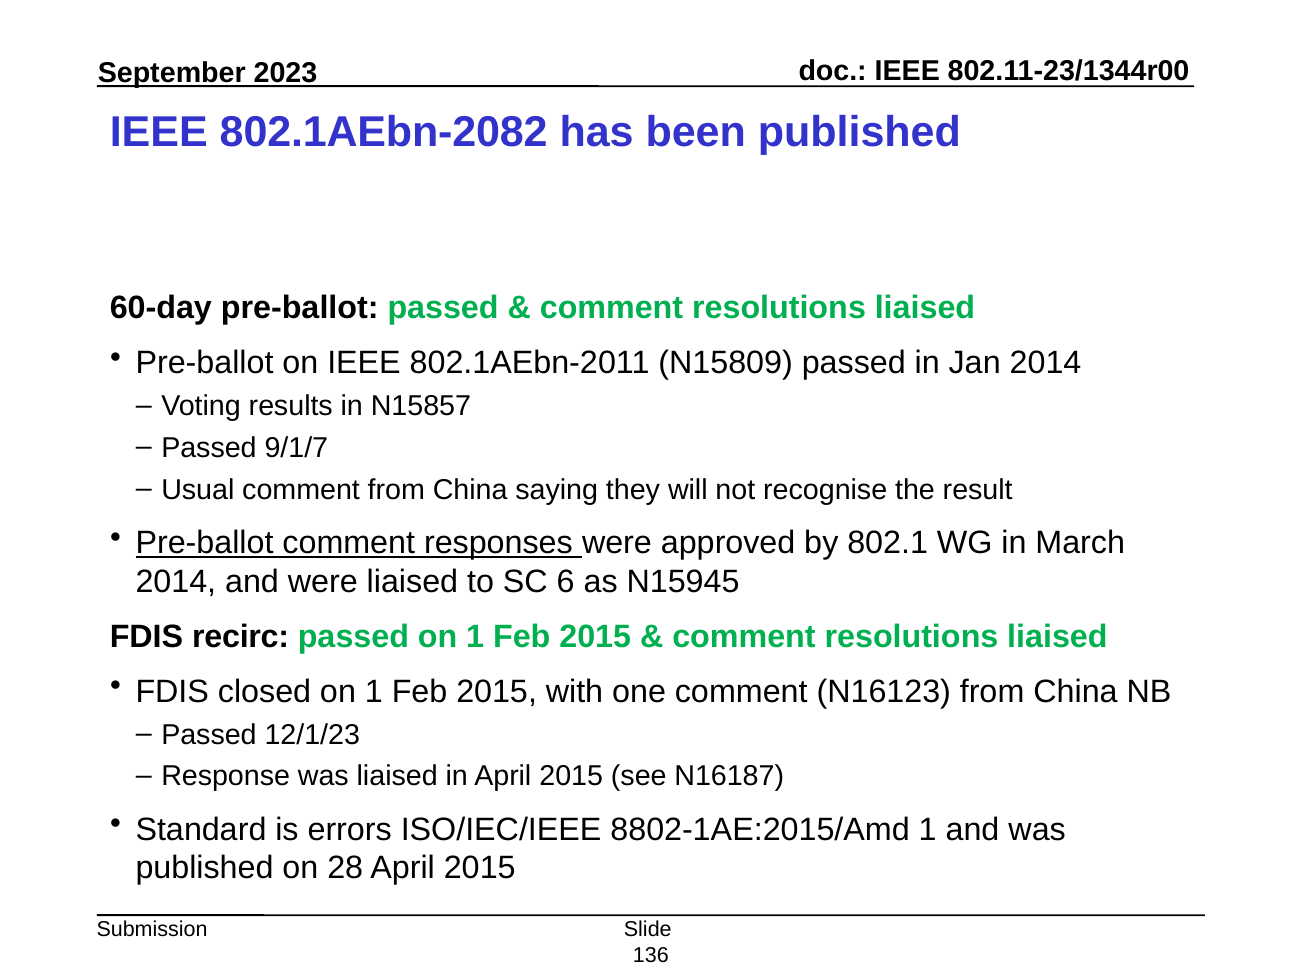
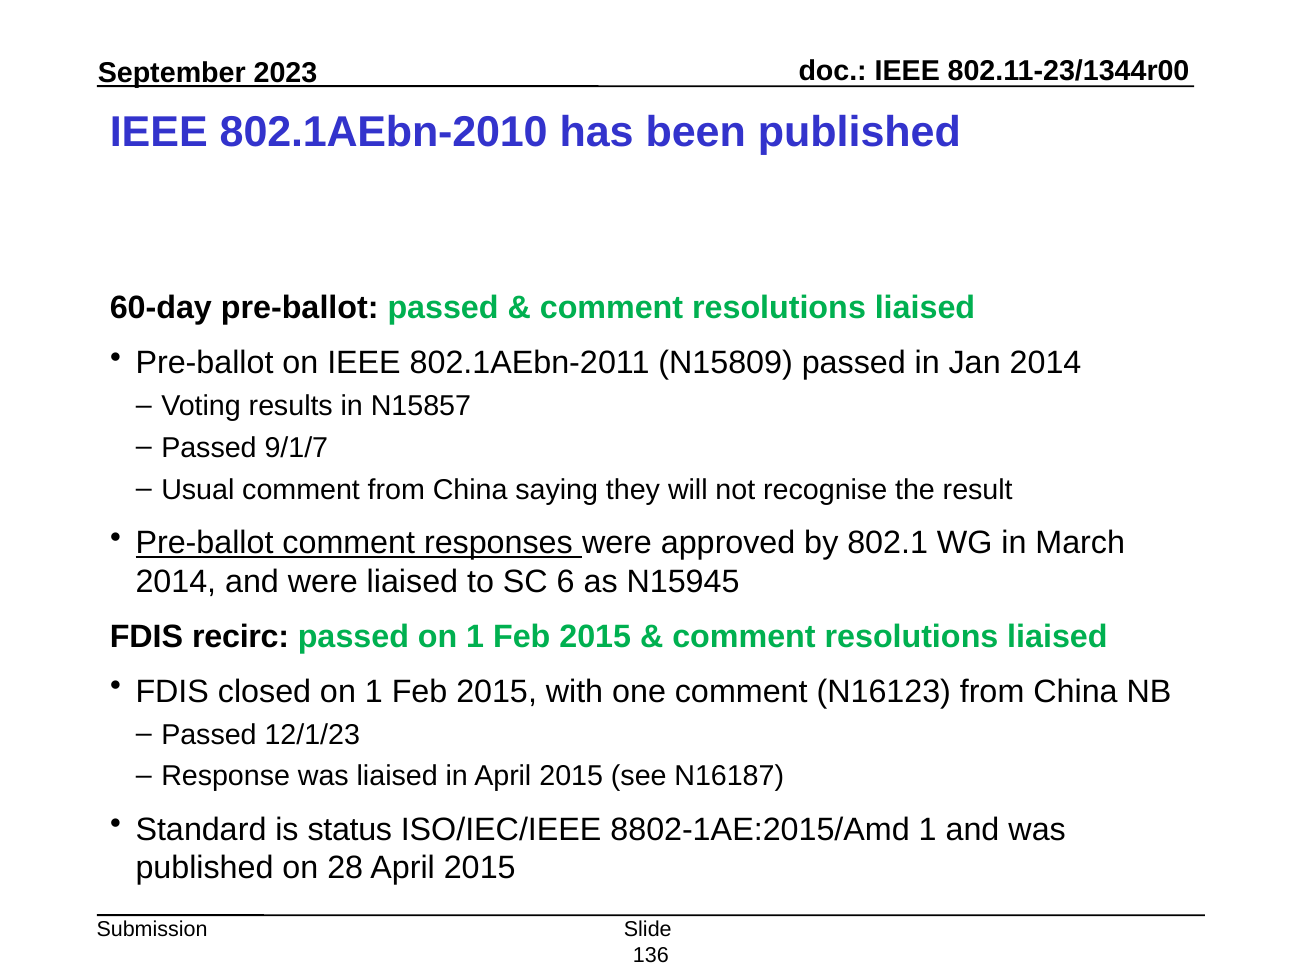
802.1AEbn-2082: 802.1AEbn-2082 -> 802.1AEbn-2010 (384, 132)
errors: errors -> status (350, 829)
